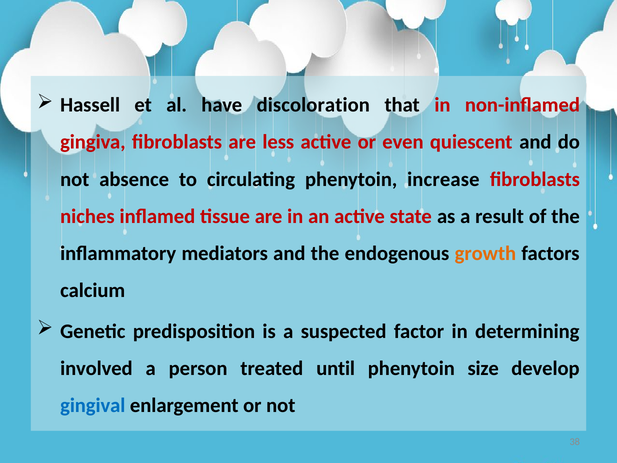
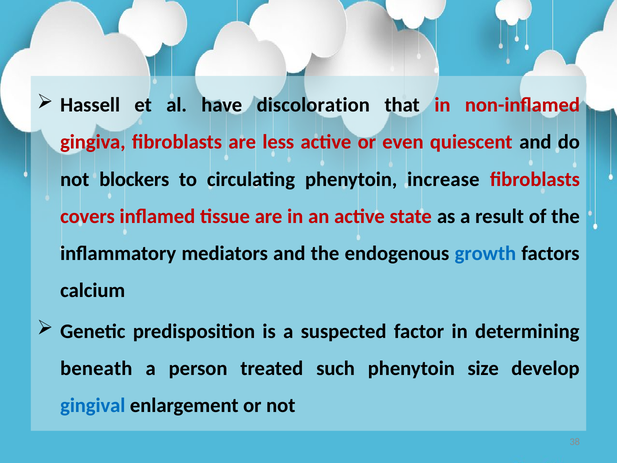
absence: absence -> blockers (134, 179)
niches: niches -> covers (87, 216)
growth colour: orange -> blue (485, 253)
involved: involved -> beneath (96, 368)
until: until -> such (336, 368)
